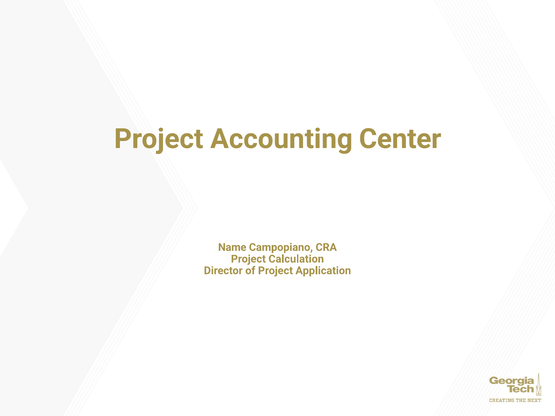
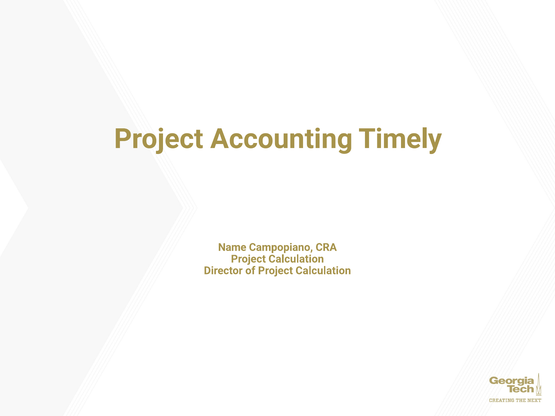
Center: Center -> Timely (400, 139)
of Project Application: Application -> Calculation (323, 271)
